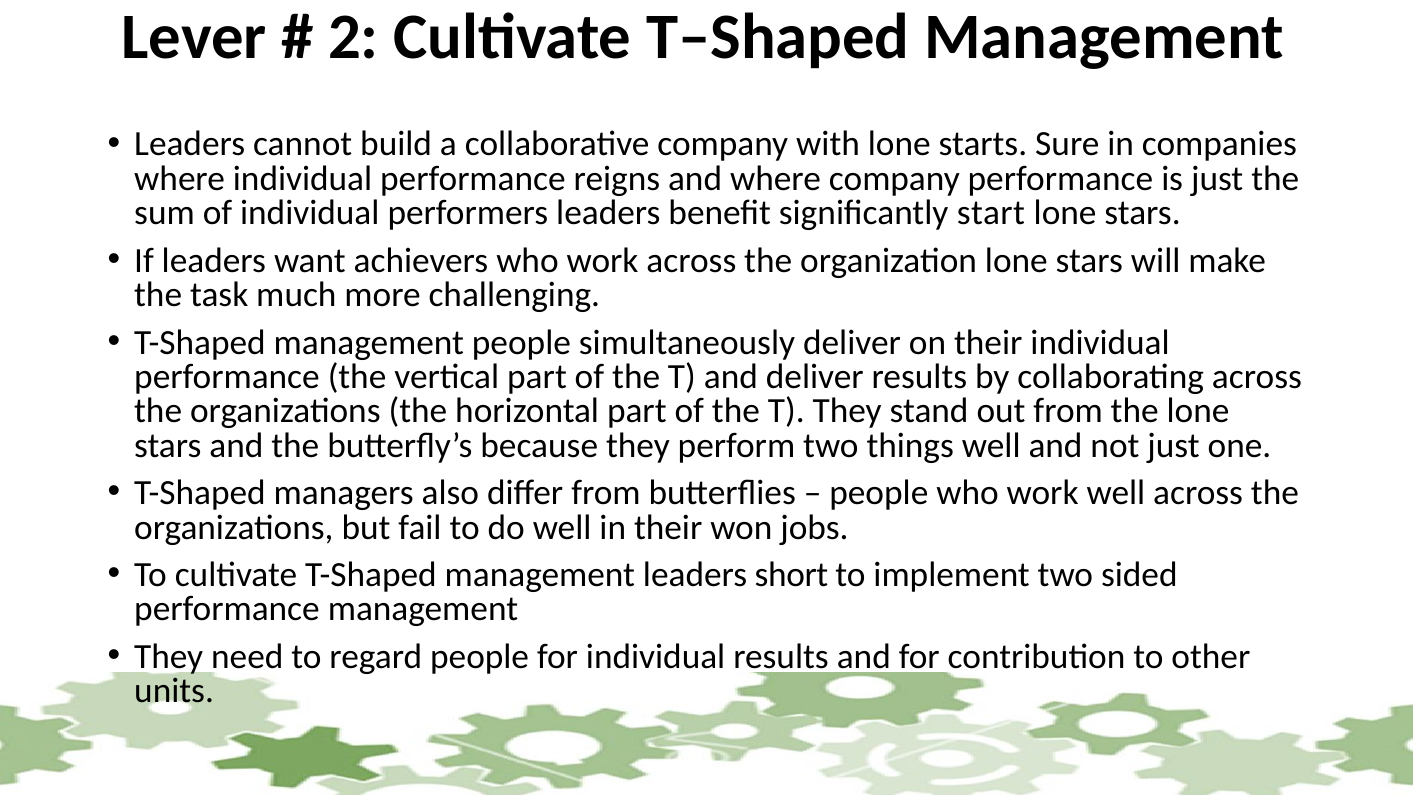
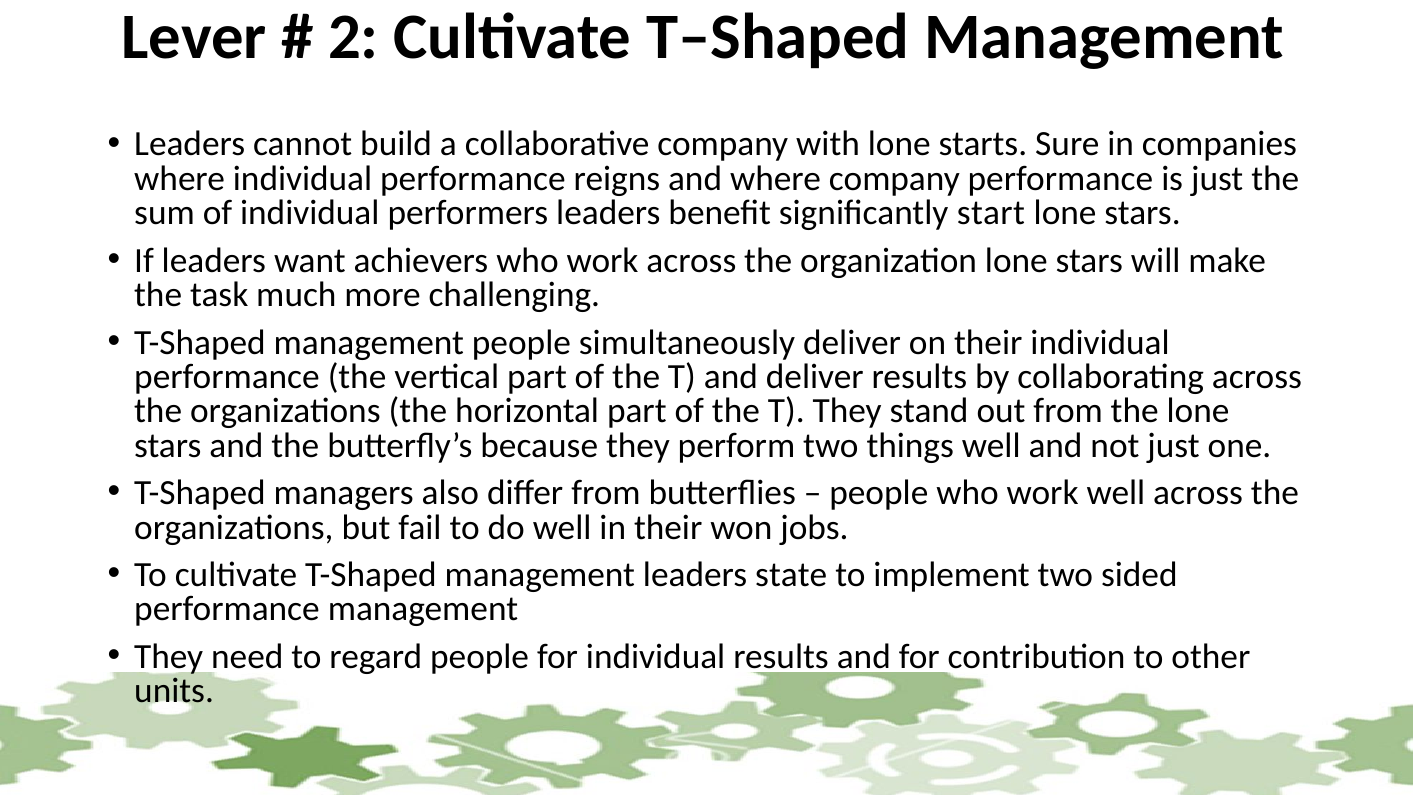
short: short -> state (791, 575)
